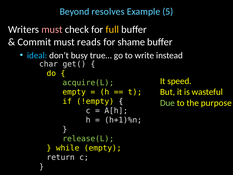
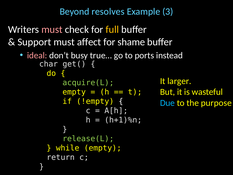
5: 5 -> 3 (168, 12)
Commit: Commit -> Support (34, 42)
reads: reads -> affect (89, 42)
ideal colour: light blue -> pink (37, 55)
write: write -> ports (144, 55)
speed: speed -> larger (179, 81)
Due colour: light green -> light blue (167, 103)
